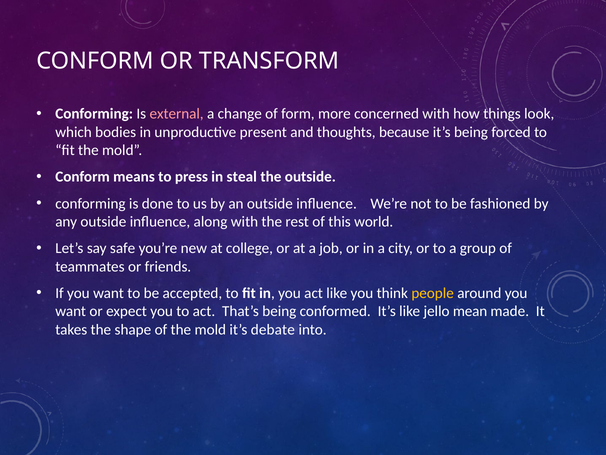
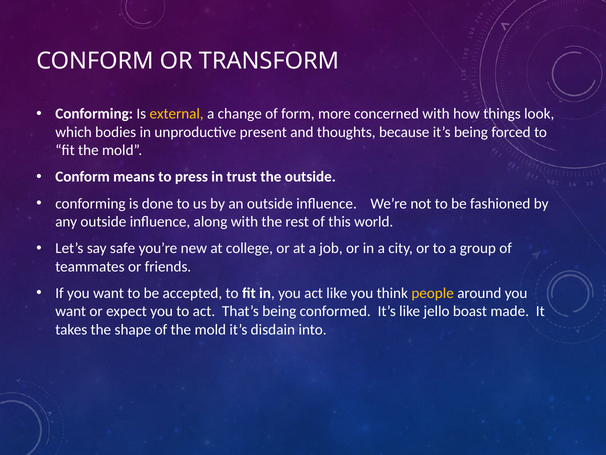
external colour: pink -> yellow (177, 114)
steal: steal -> trust (242, 177)
mean: mean -> boast (470, 311)
debate: debate -> disdain (273, 329)
